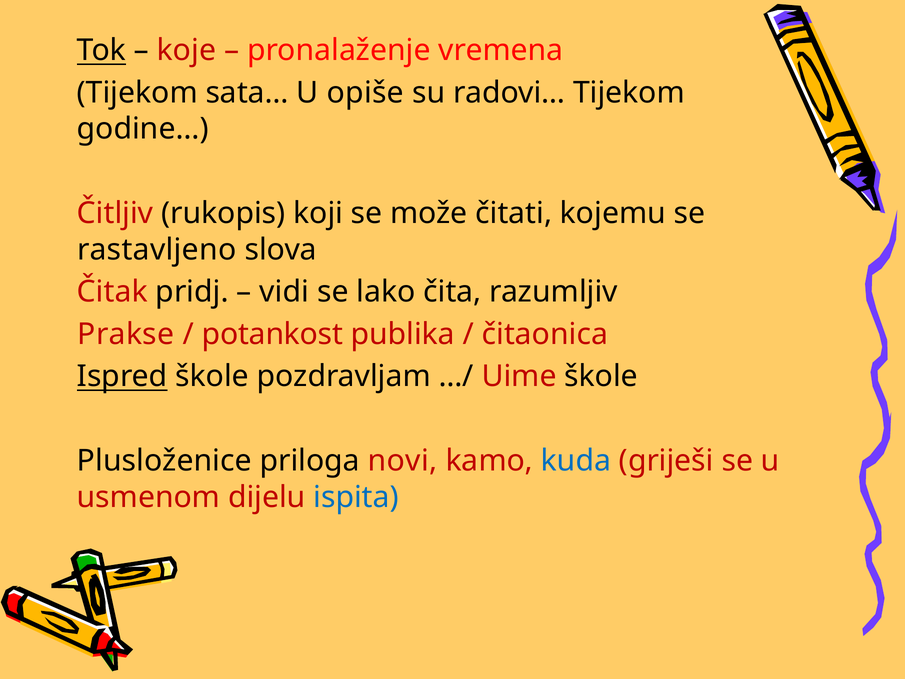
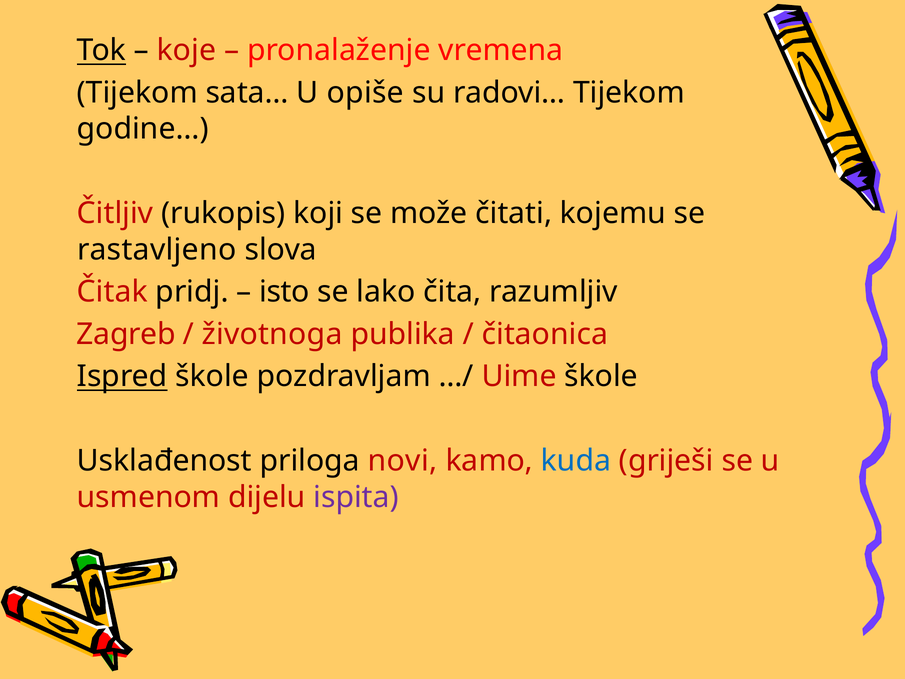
vidi: vidi -> isto (284, 292)
Prakse: Prakse -> Zagreb (126, 334)
potankost: potankost -> životnoga (272, 334)
Plusloženice: Plusloženice -> Usklađenost (164, 461)
ispita colour: blue -> purple (356, 497)
